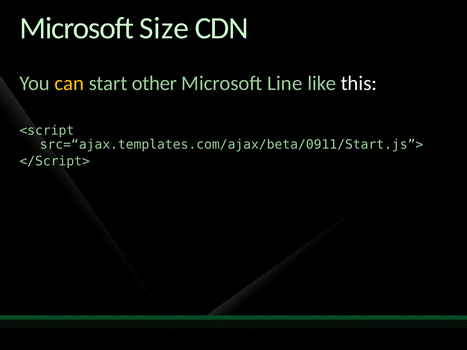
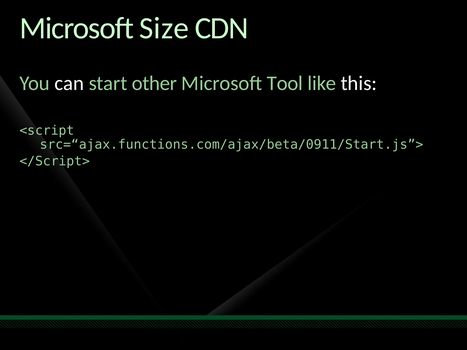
can colour: yellow -> white (69, 83)
Line: Line -> Tool (285, 83)
src=“ajax.templates.com/ajax/beta/0911/Start.js”>: src=“ajax.templates.com/ajax/beta/0911/Start.js”> -> src=“ajax.functions.com/ajax/beta/0911/Start.js”> (231, 145)
